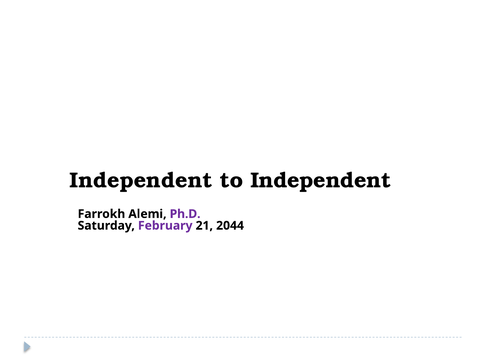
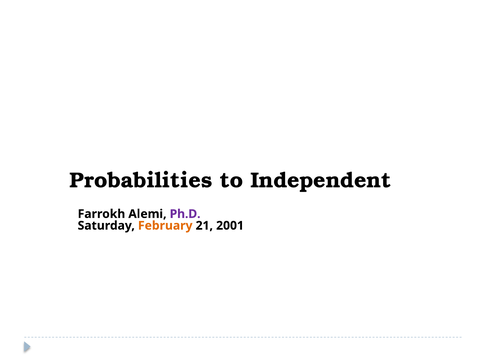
Independent: Independent -> Probabilities (141, 181)
February colour: purple -> orange (165, 226)
2044: 2044 -> 2001 (230, 226)
